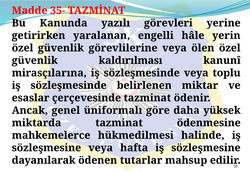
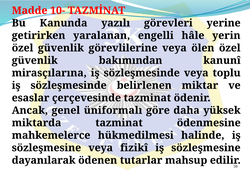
35-: 35- -> 10- (58, 11)
kaldırılması: kaldırılması -> bakımından (131, 61)
hafta: hafta -> fizikî (134, 148)
